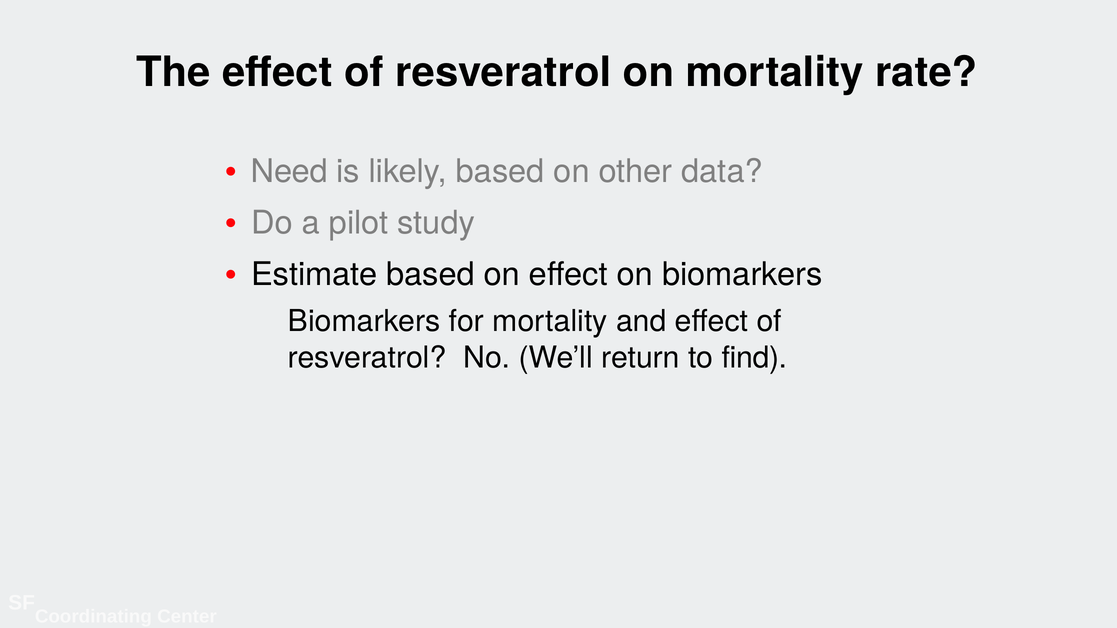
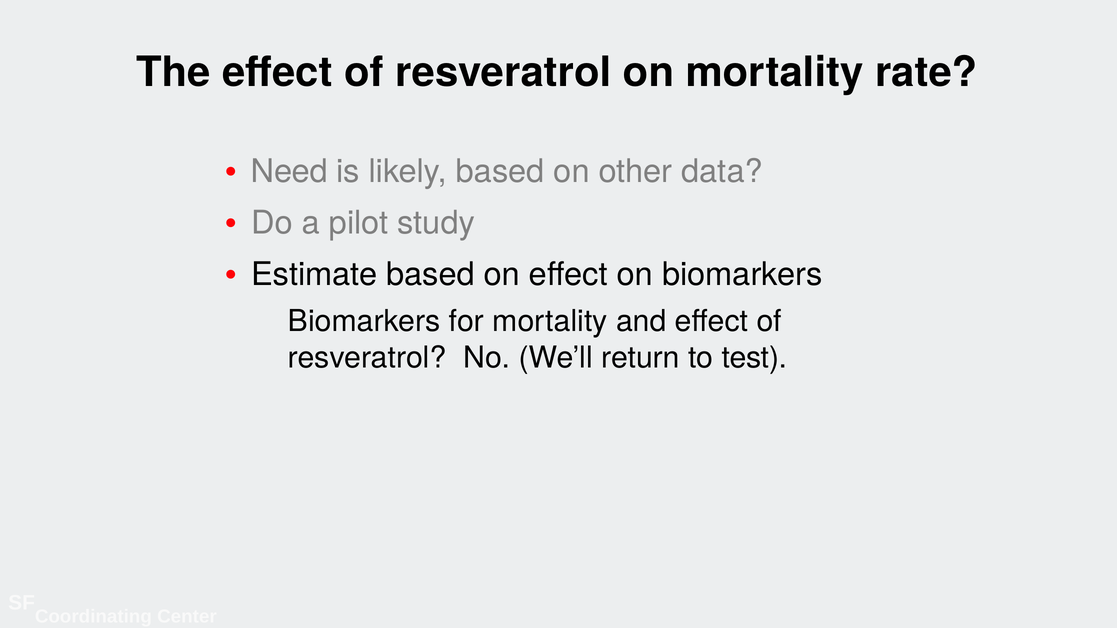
find: find -> test (754, 358)
